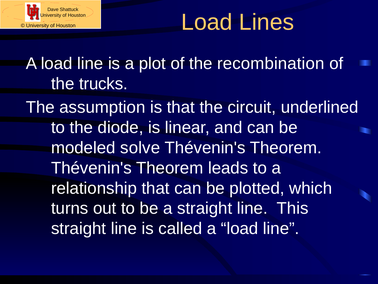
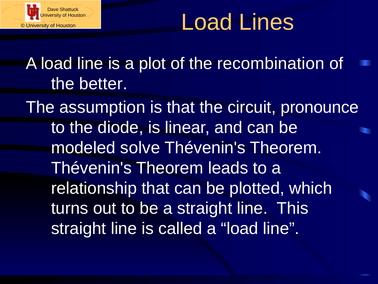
trucks: trucks -> better (103, 84)
underlined: underlined -> pronounce (320, 107)
